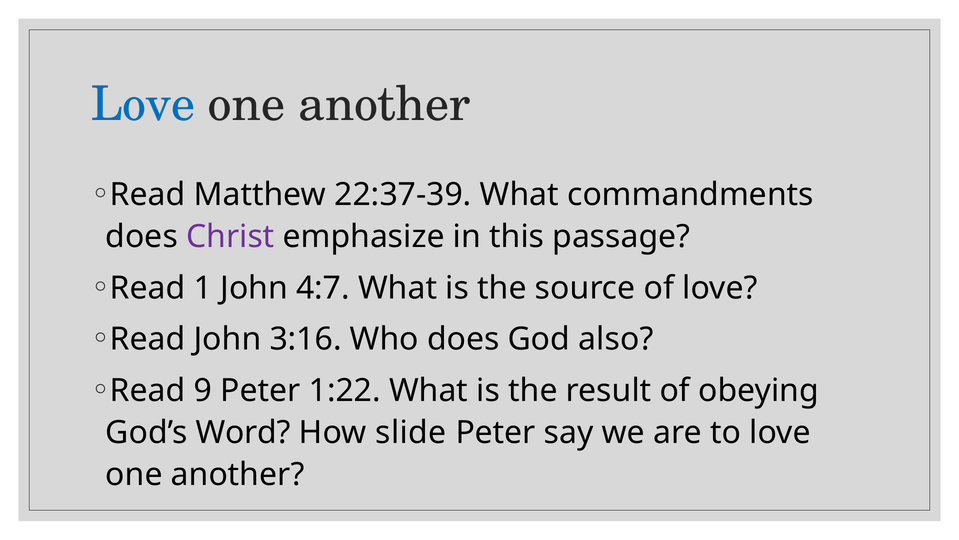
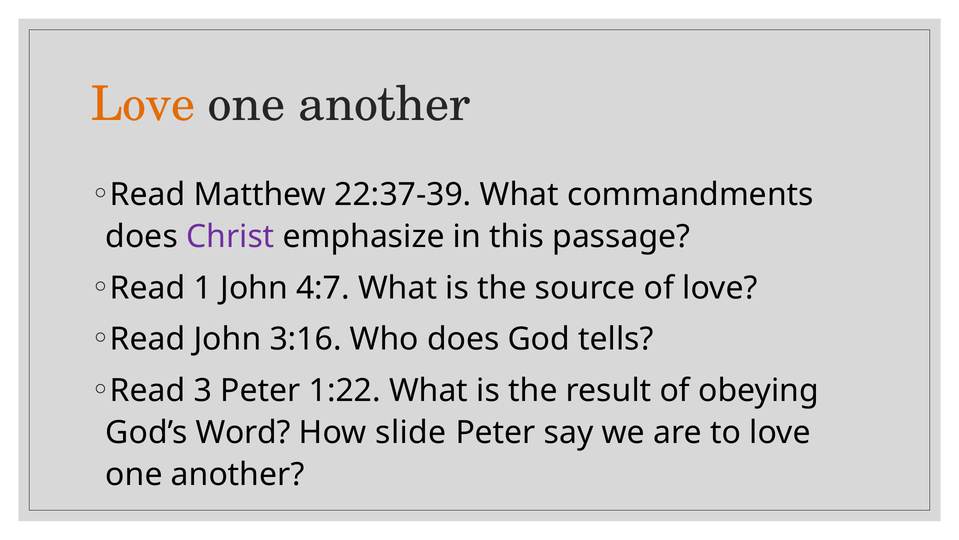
Love colour: blue -> orange (143, 104)
also: also -> tells (616, 339)
9: 9 -> 3 (203, 390)
